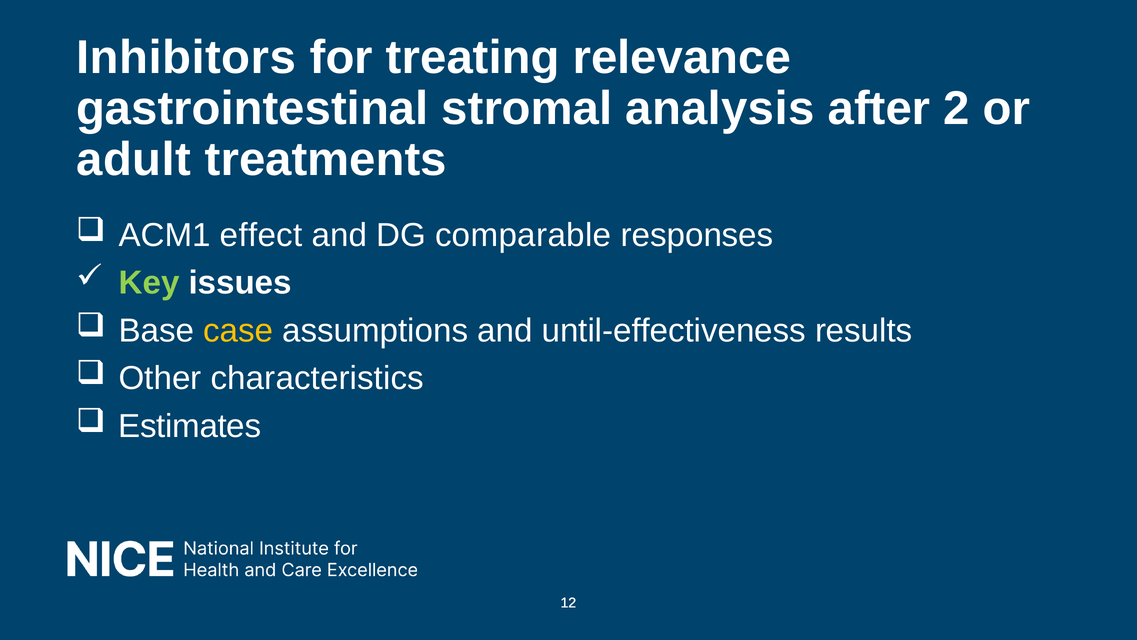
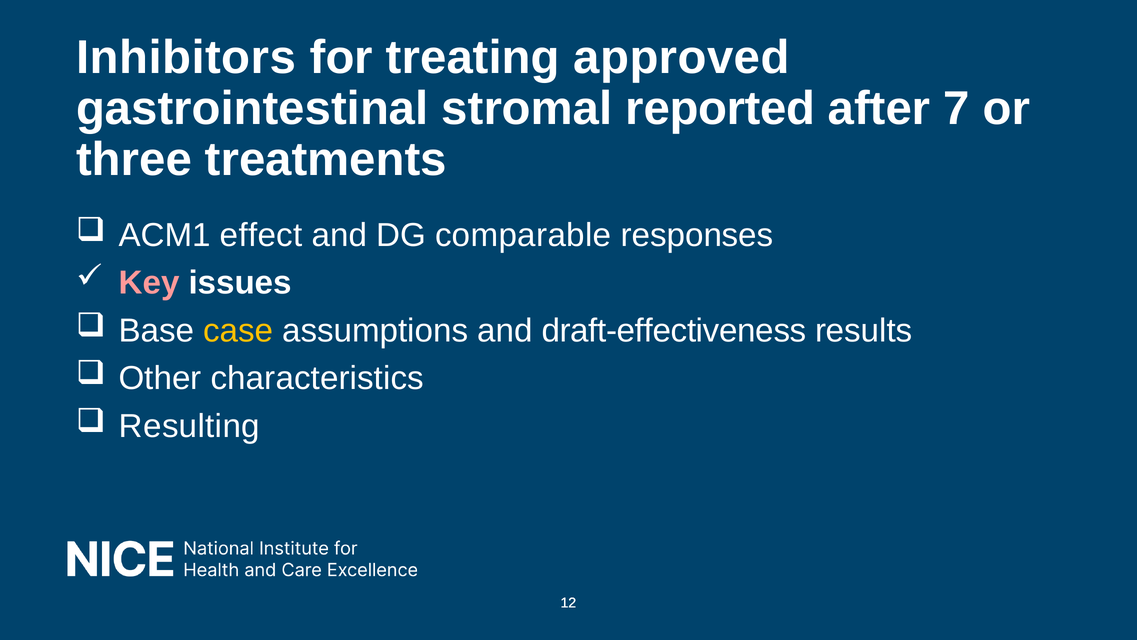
relevance: relevance -> approved (682, 57)
analysis: analysis -> reported (720, 108)
2: 2 -> 7 (957, 108)
adult: adult -> three (134, 160)
Key colour: light green -> pink (149, 283)
until-effectiveness: until-effectiveness -> draft-effectiveness (674, 330)
Estimates: Estimates -> Resulting (189, 426)
